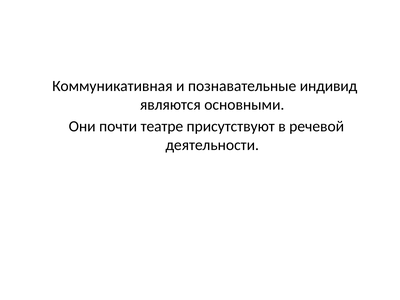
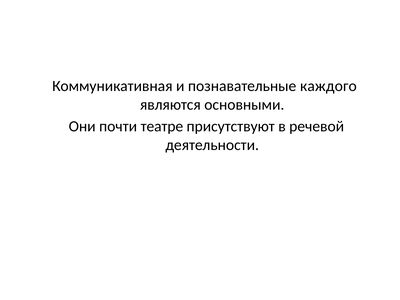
индивид: индивид -> каждого (328, 86)
